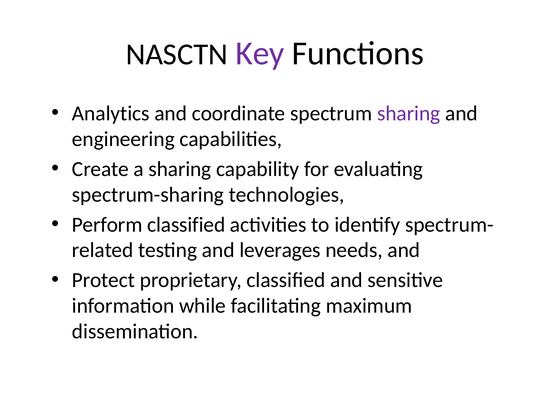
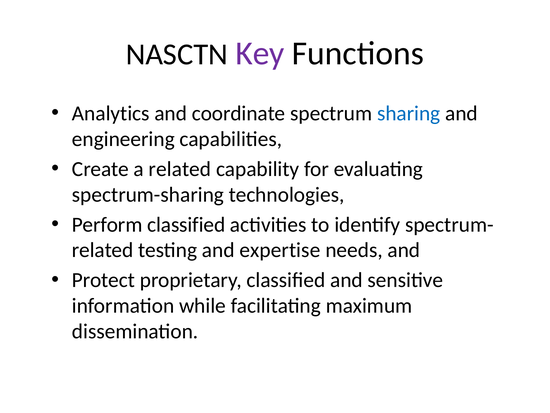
sharing colour: purple -> blue (409, 113)
a sharing: sharing -> related (180, 169)
leverages: leverages -> expertise (280, 250)
